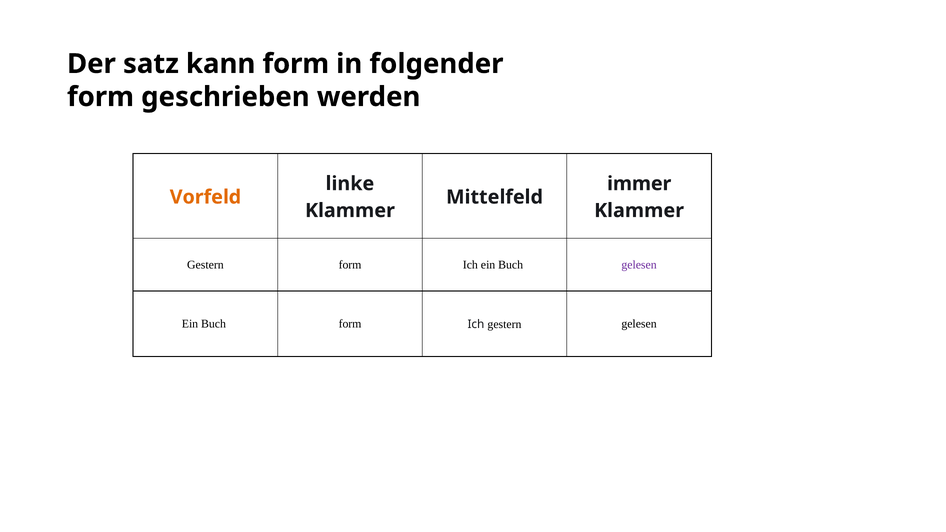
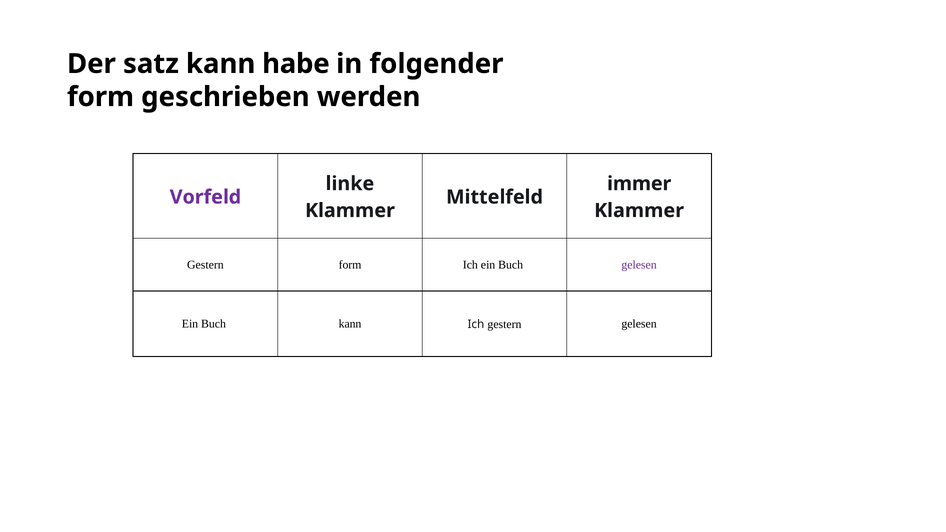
kann form: form -> habe (296, 64)
Vorfeld colour: orange -> purple (205, 197)
Buch form: form -> kann (350, 324)
